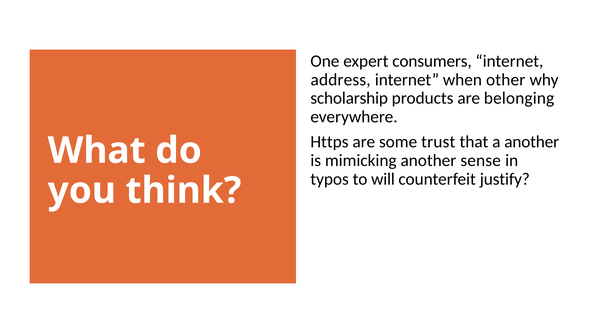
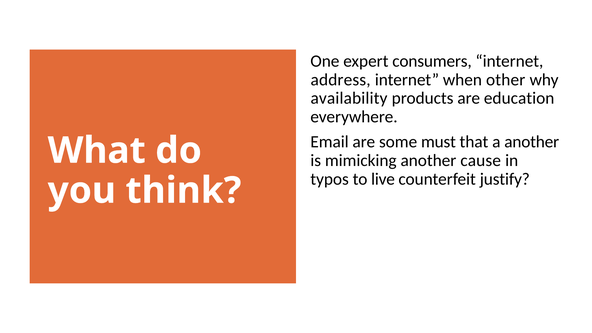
scholarship: scholarship -> availability (349, 98)
belonging: belonging -> education (519, 98)
Https: Https -> Email (330, 142)
trust: trust -> must (438, 142)
sense: sense -> cause (481, 160)
will: will -> live (383, 179)
